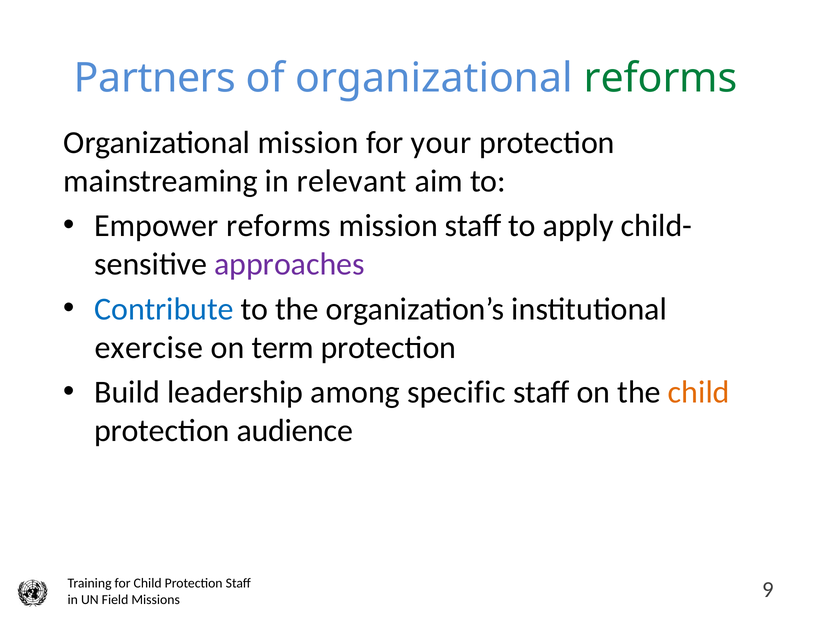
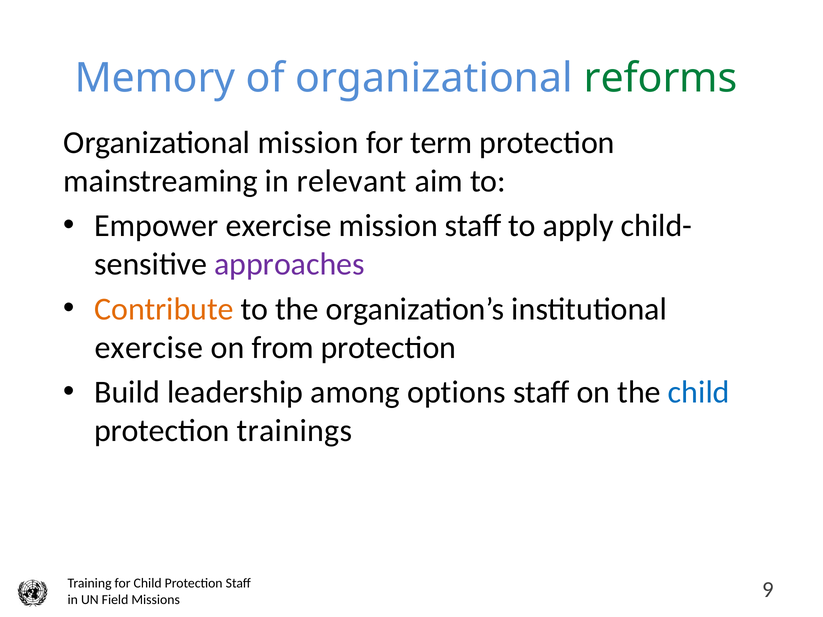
Partners: Partners -> Memory (155, 78)
your: your -> term (441, 143)
Empower reforms: reforms -> exercise (279, 226)
Contribute colour: blue -> orange (164, 309)
term: term -> from (283, 348)
specific: specific -> options (456, 392)
child colour: orange -> blue (699, 392)
audience: audience -> trainings (295, 431)
